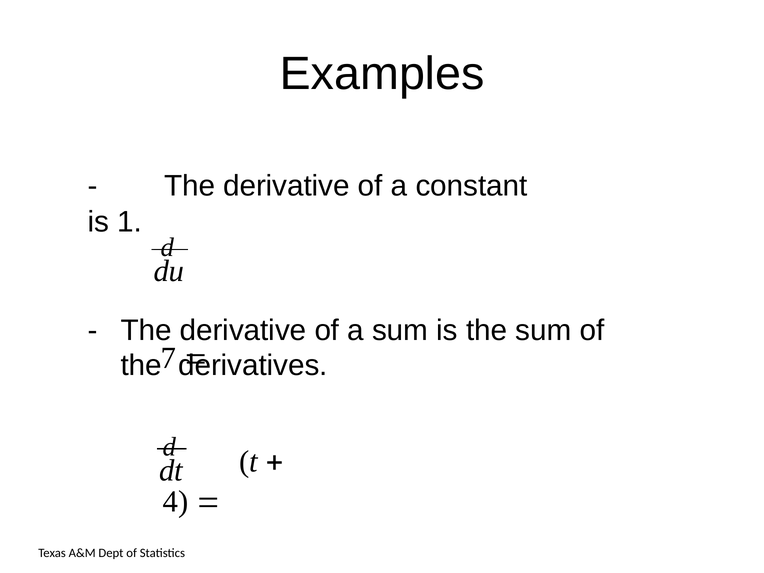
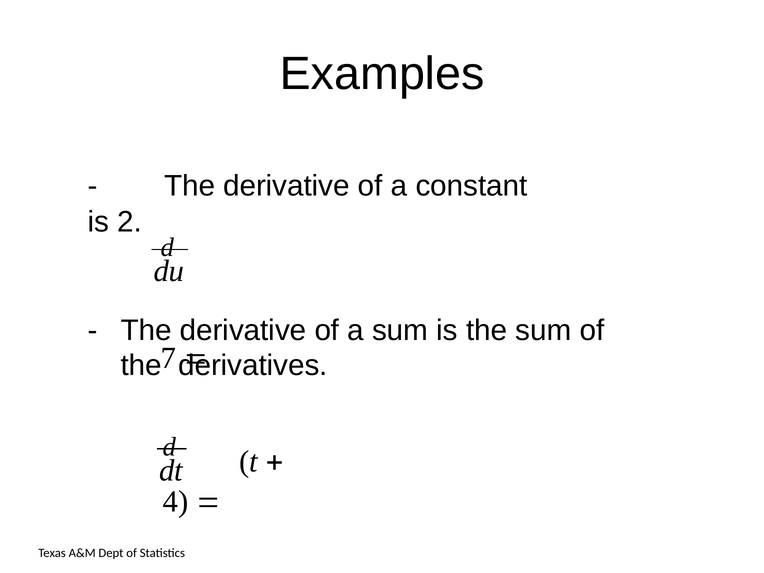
1: 1 -> 2 (130, 222)
